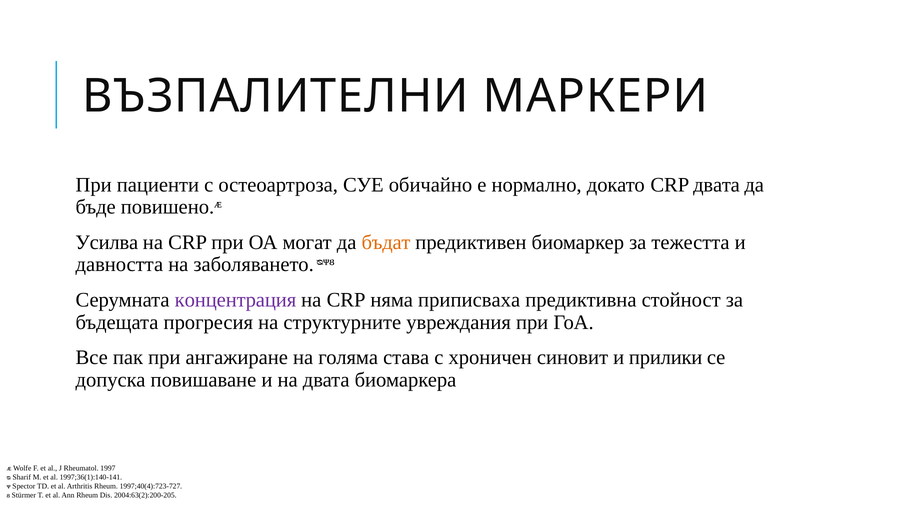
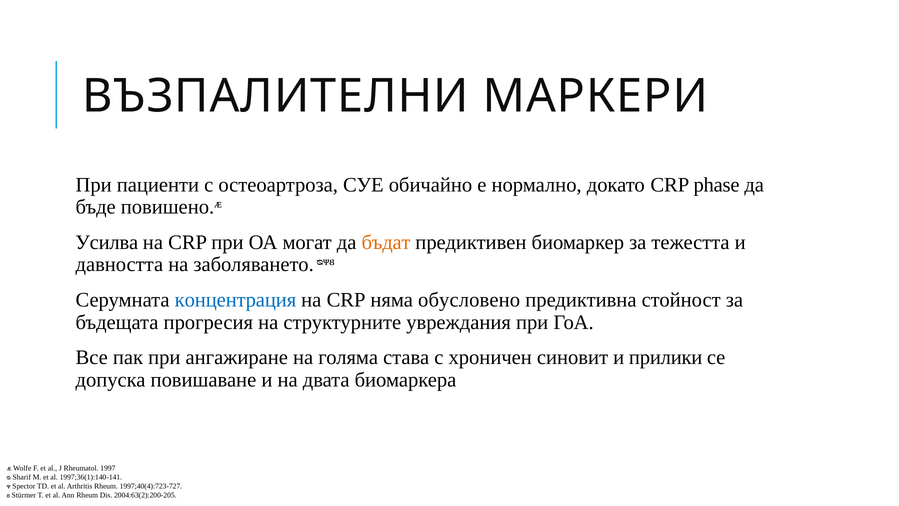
CRP двата: двата -> phase (717, 185)
концентрация colour: purple -> blue (235, 300)
приписваха: приписваха -> обусловено (469, 300)
